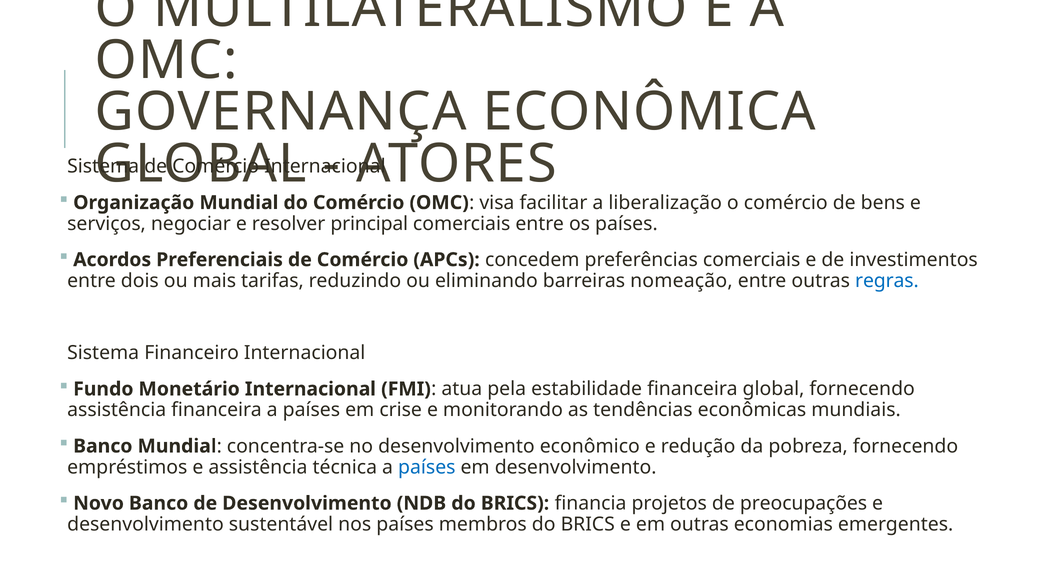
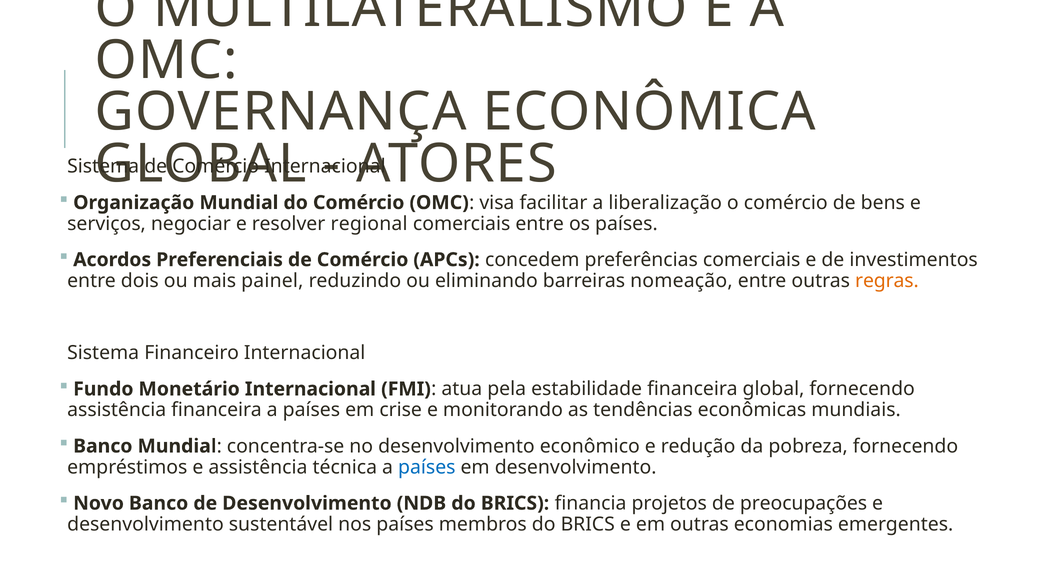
principal: principal -> regional (369, 224)
tarifas: tarifas -> painel (272, 281)
regras colour: blue -> orange (887, 281)
